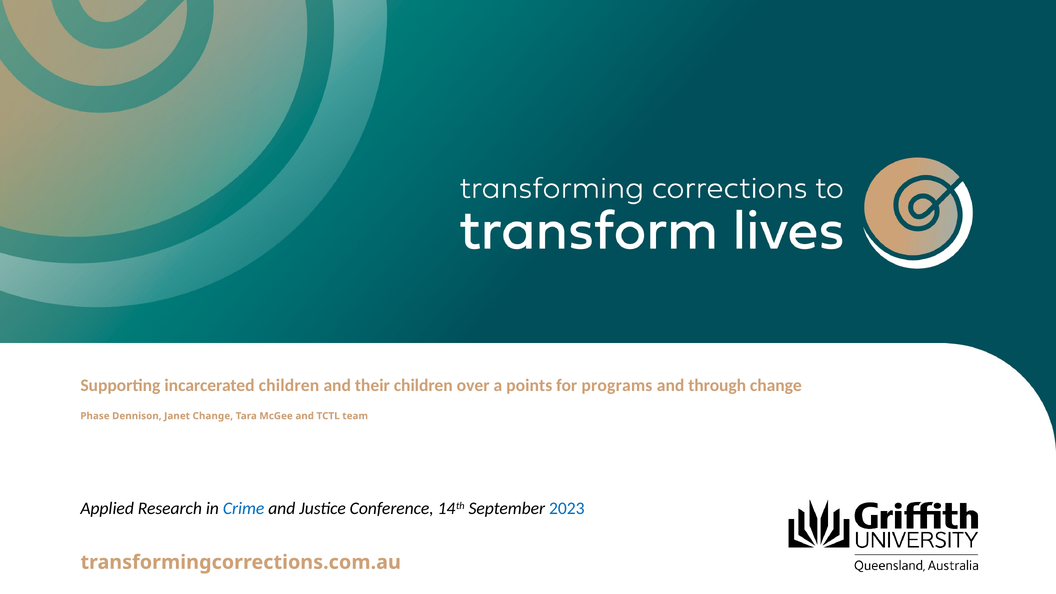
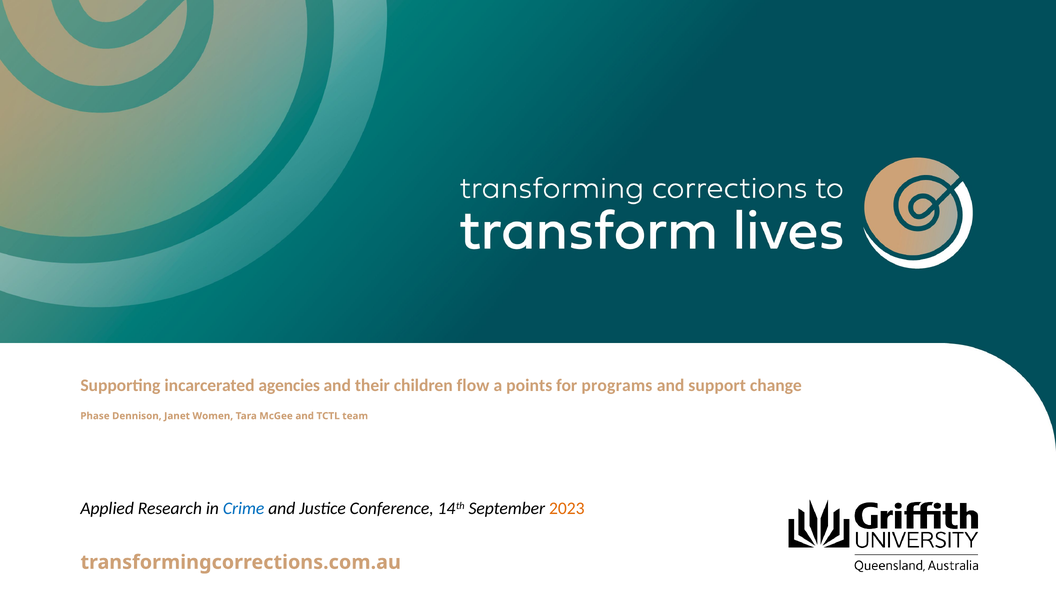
incarcerated children: children -> agencies (289, 386)
over: over -> flow (473, 386)
through: through -> support (717, 386)
Janet Change: Change -> Women (213, 416)
2023 colour: blue -> orange (567, 509)
